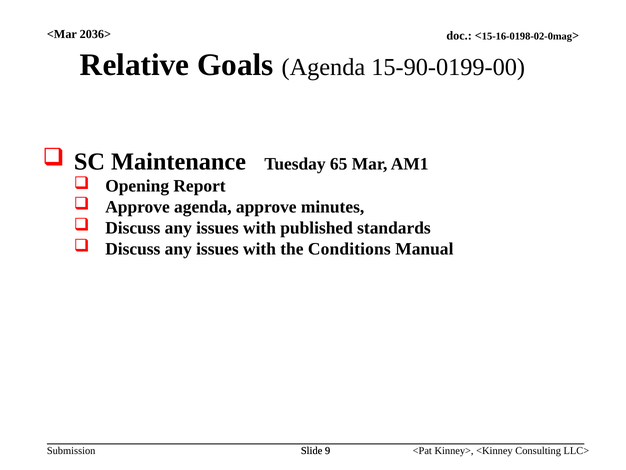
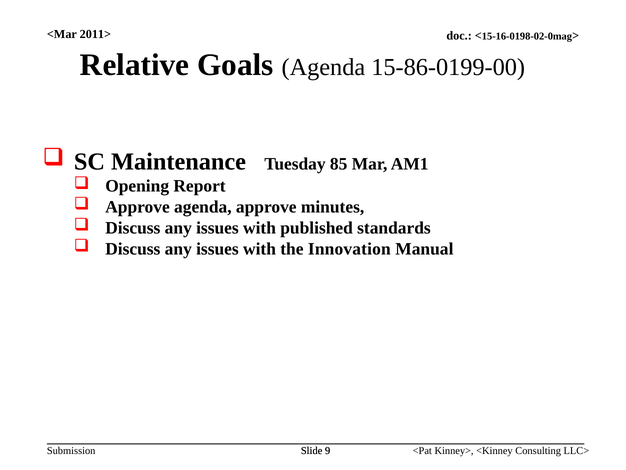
2036>: 2036> -> 2011> (95, 34)
15-90-0199-00: 15-90-0199-00 -> 15-86-0199-00 (448, 67)
65: 65 -> 85 (339, 164)
Conditions: Conditions -> Innovation (349, 249)
